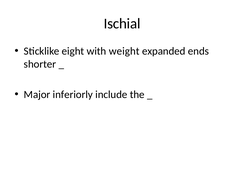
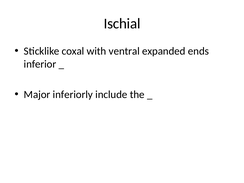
eight: eight -> coxal (73, 51)
weight: weight -> ventral (124, 51)
shorter: shorter -> inferior (40, 64)
